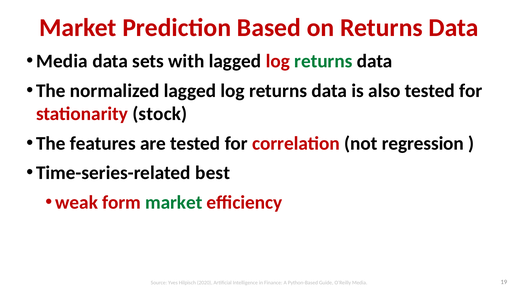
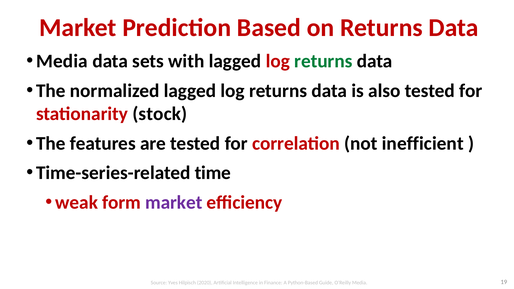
regression: regression -> inefficient (423, 143)
best: best -> time (213, 173)
market colour: green -> purple (174, 203)
